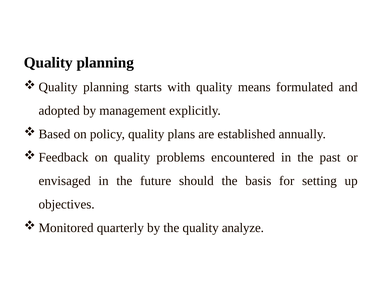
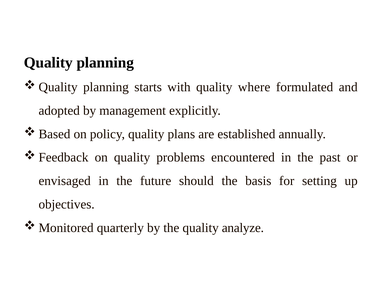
means: means -> where (254, 87)
